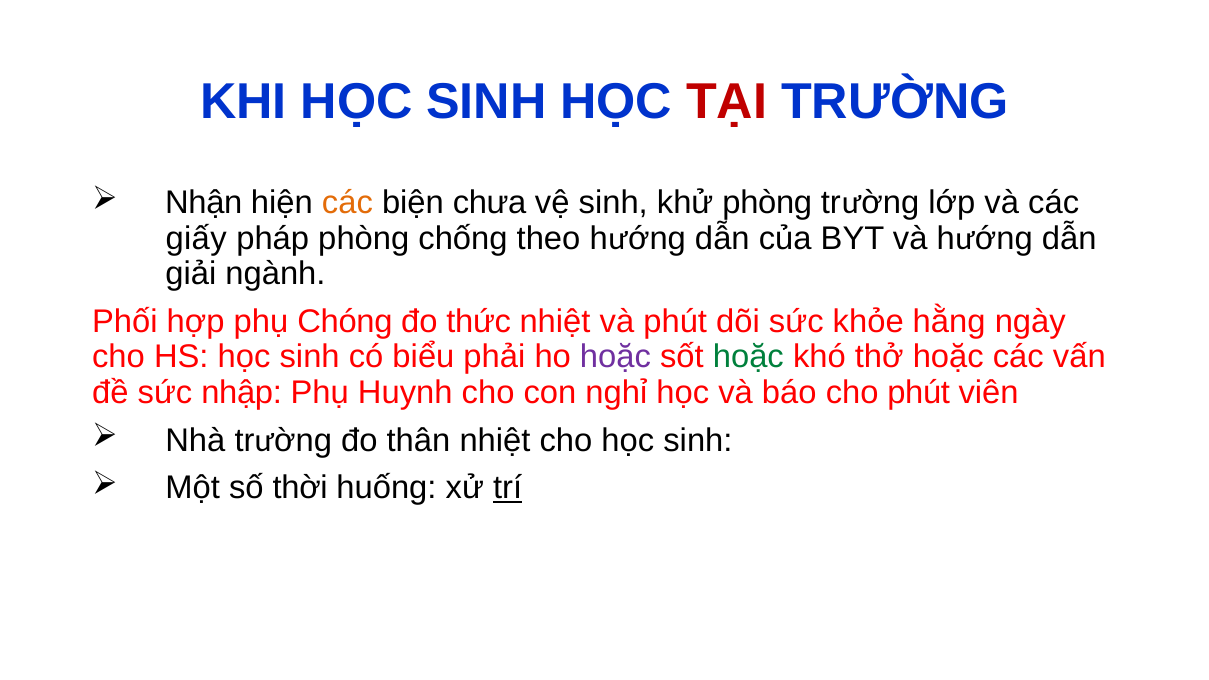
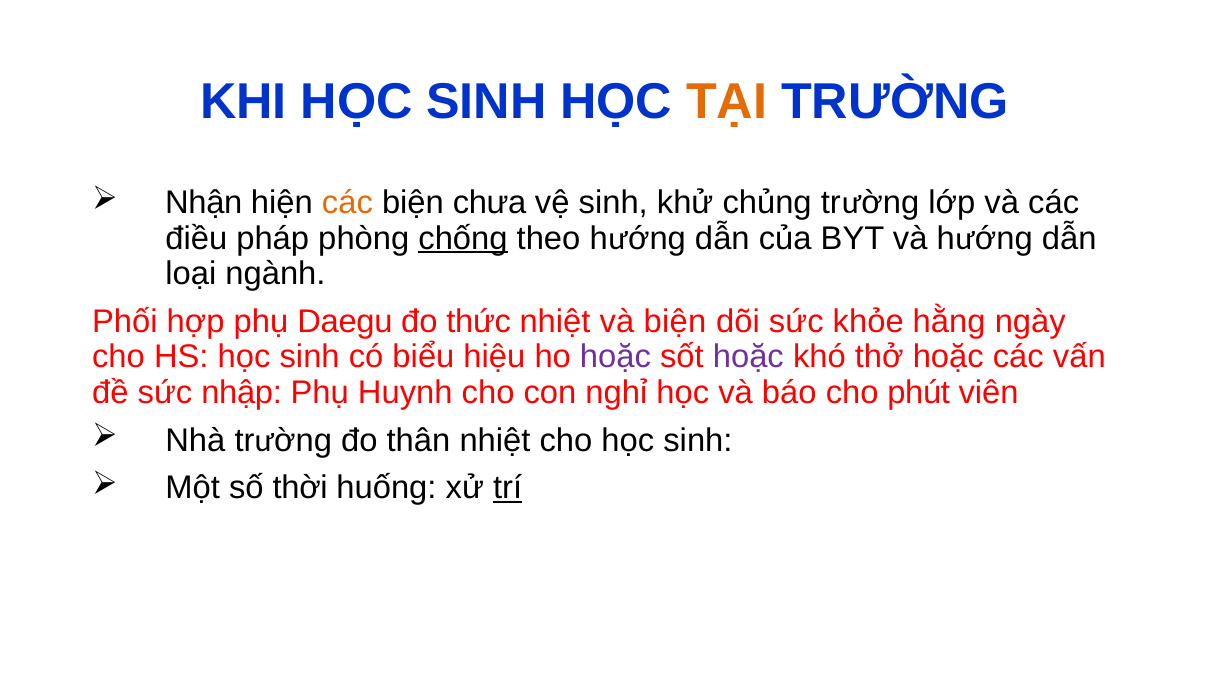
TẠI colour: red -> orange (727, 102)
khử phòng: phòng -> chủng (767, 203)
giấy: giấy -> điều (196, 238)
chống underline: none -> present (463, 238)
giải: giải -> loại (191, 274)
Chóng: Chóng -> Daegu (345, 322)
và phút: phút -> biện (675, 322)
phải: phải -> hiệu (494, 357)
hoặc colour: green -> purple (748, 357)
